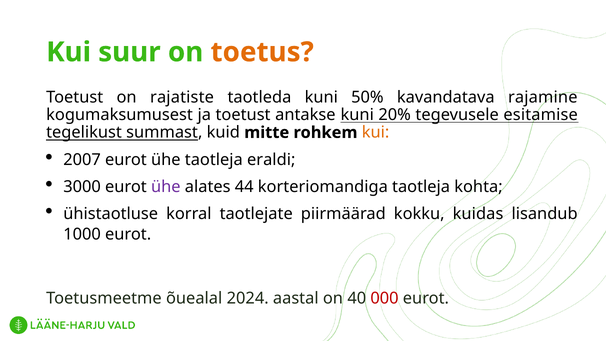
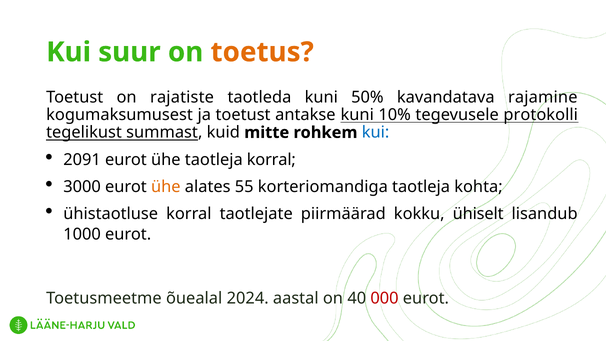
20%: 20% -> 10% (395, 115)
esitamise: esitamise -> protokolli (541, 115)
kui colour: orange -> blue (376, 132)
2007: 2007 -> 2091 (82, 160)
taotleja eraldi: eraldi -> korral (271, 160)
ühe colour: purple -> orange (166, 187)
44: 44 -> 55 (244, 187)
kuidas: kuidas -> ühiselt (478, 214)
